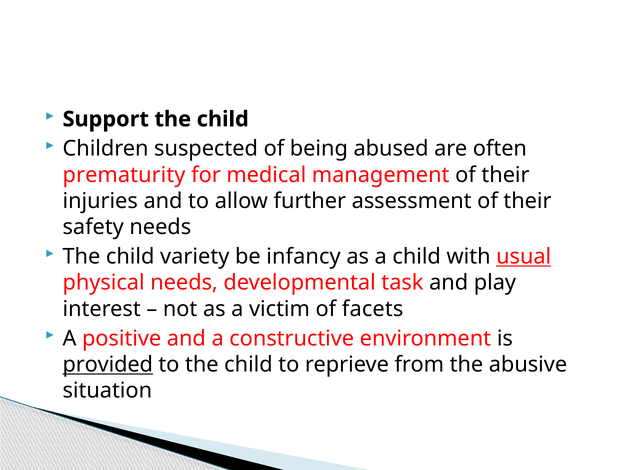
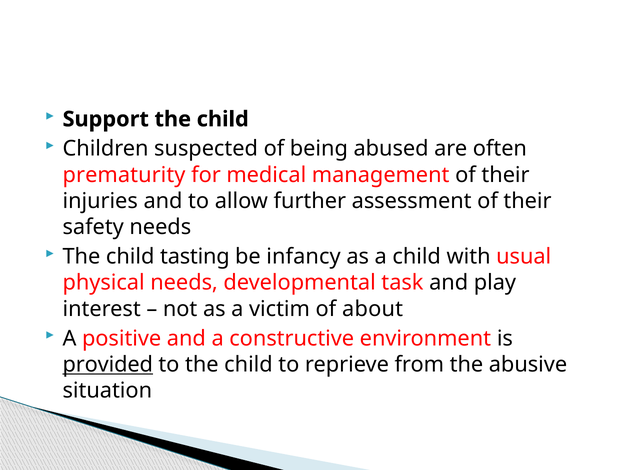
variety: variety -> tasting (195, 257)
usual underline: present -> none (524, 257)
facets: facets -> about (373, 309)
